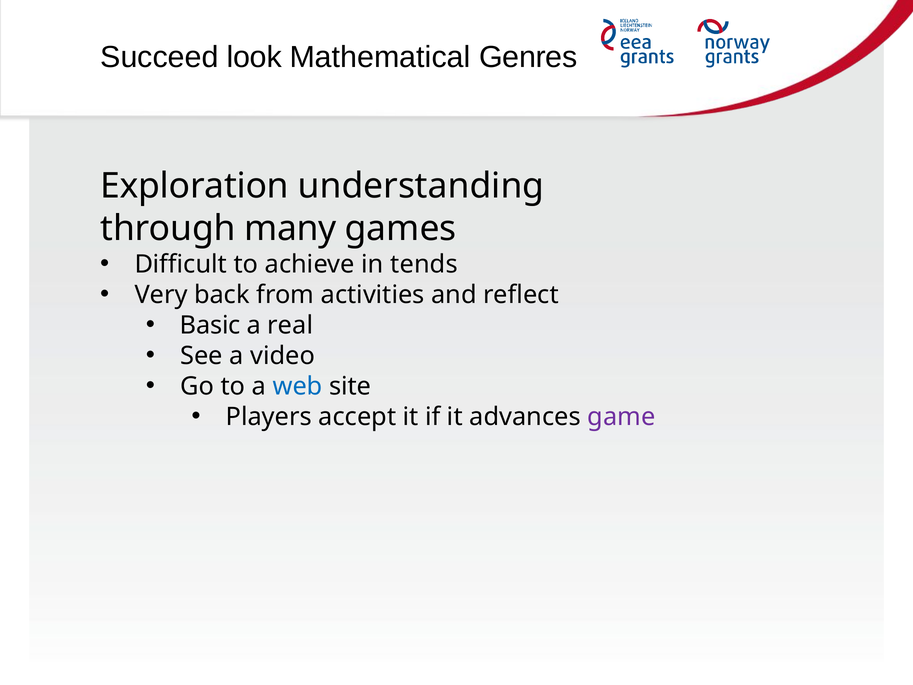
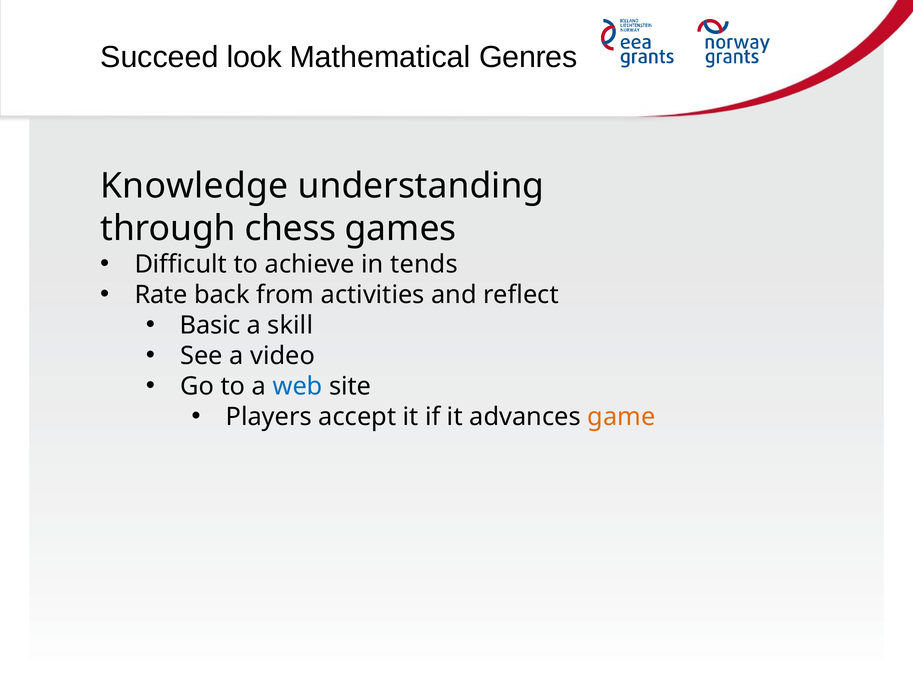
Exploration: Exploration -> Knowledge (194, 186)
many: many -> chess (290, 228)
Very: Very -> Rate (161, 295)
real: real -> skill (290, 325)
game colour: purple -> orange (621, 416)
